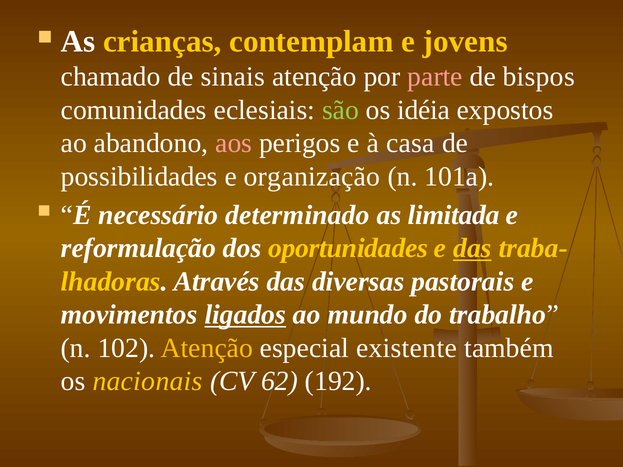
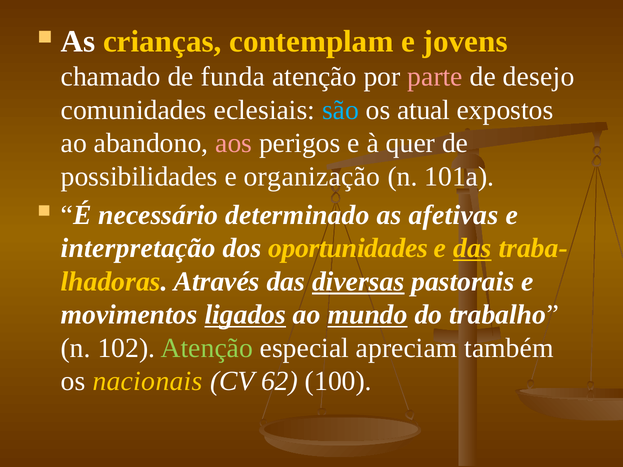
sinais: sinais -> funda (233, 77)
bispos: bispos -> desejo (539, 77)
são colour: light green -> light blue (341, 110)
idéia: idéia -> atual (424, 110)
casa: casa -> quer (410, 143)
limitada: limitada -> afetivas (454, 215)
reformulação: reformulação -> interpretação (138, 248)
diversas underline: none -> present (358, 282)
mundo underline: none -> present (368, 315)
Atenção colour: yellow -> light green (207, 348)
existente: existente -> apreciam (407, 348)
192: 192 -> 100 (338, 381)
